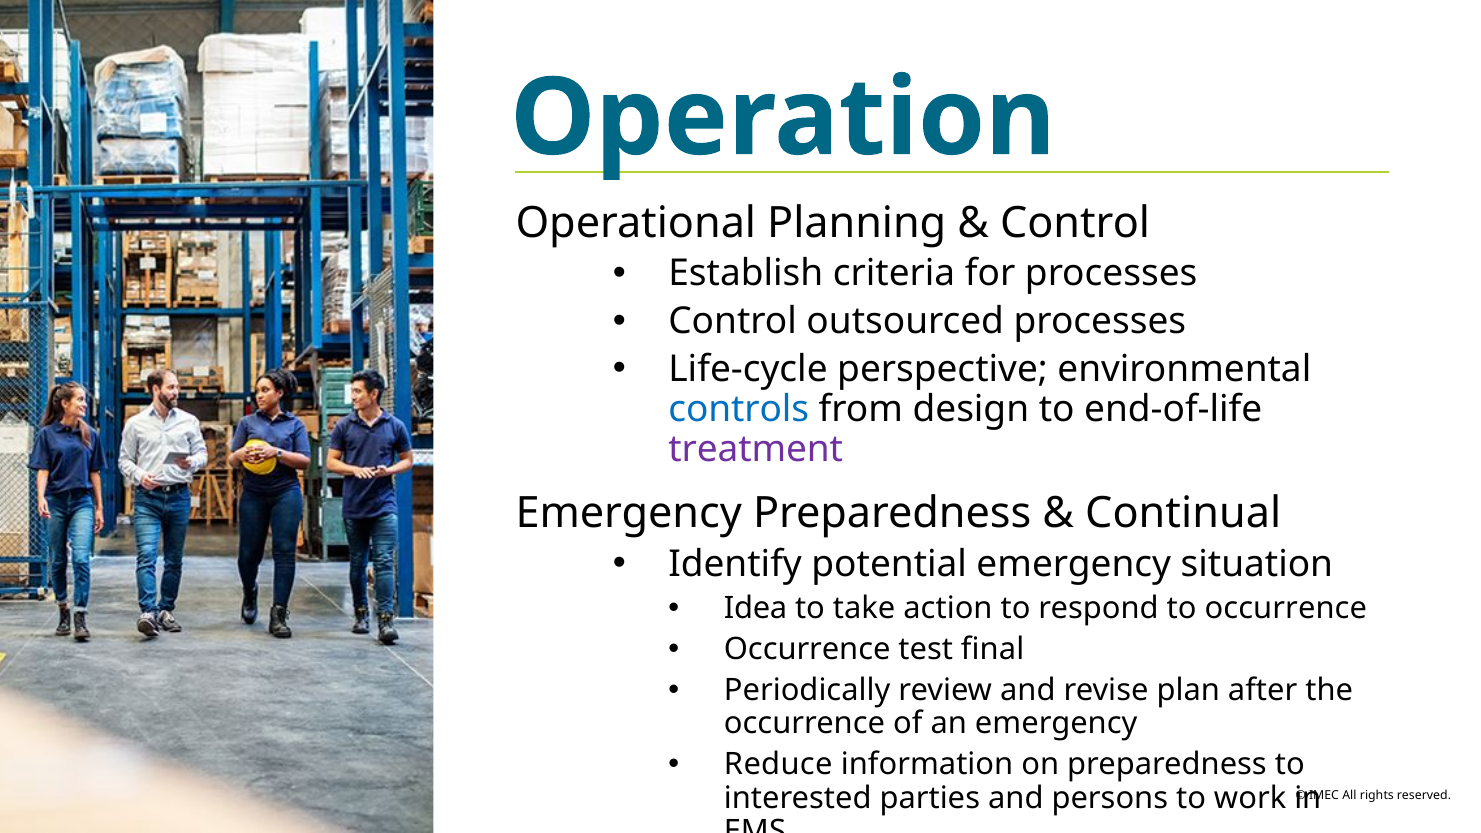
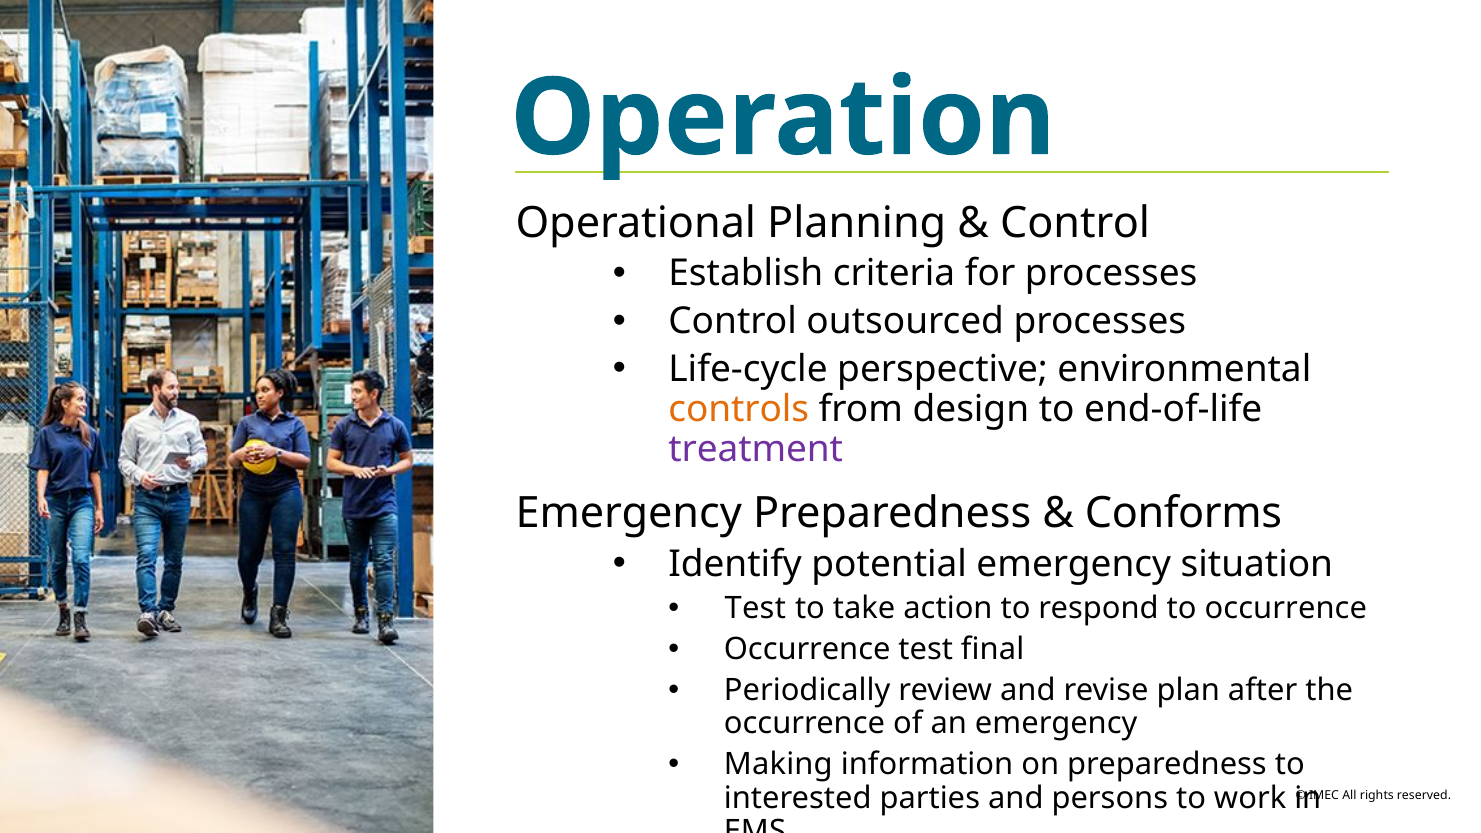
controls colour: blue -> orange (739, 409)
Continual: Continual -> Conforms (1183, 514)
Idea: Idea -> Test (755, 608)
Reduce: Reduce -> Making (778, 765)
